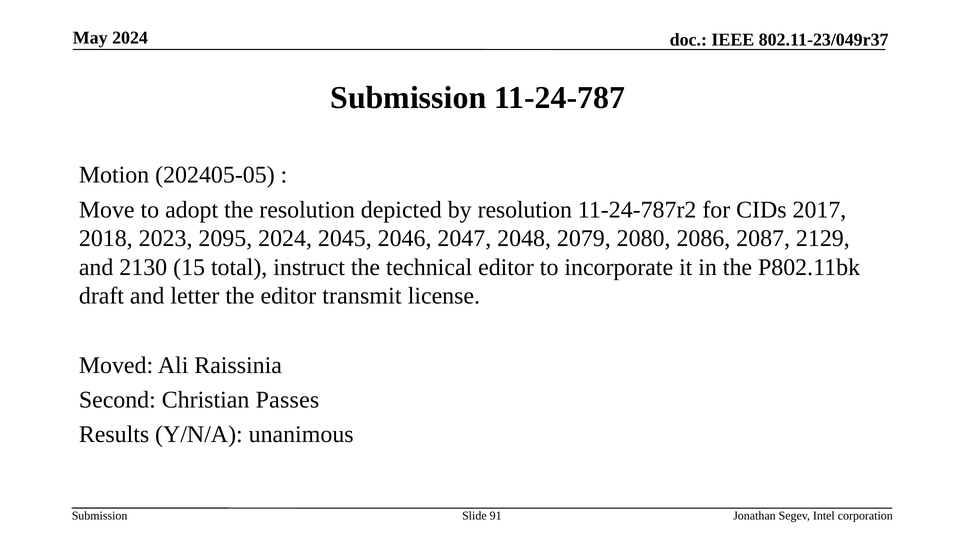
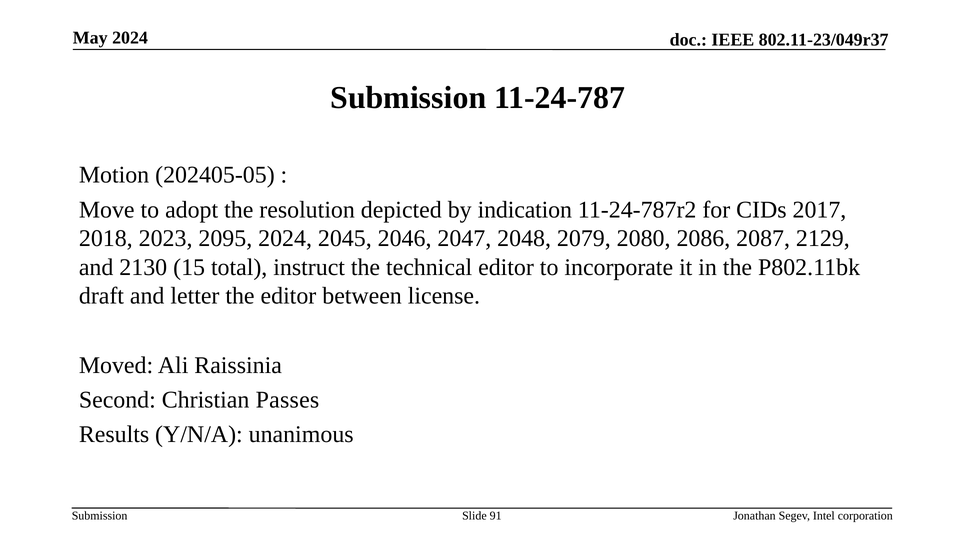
by resolution: resolution -> indication (525, 210)
transmit: transmit -> between (362, 296)
